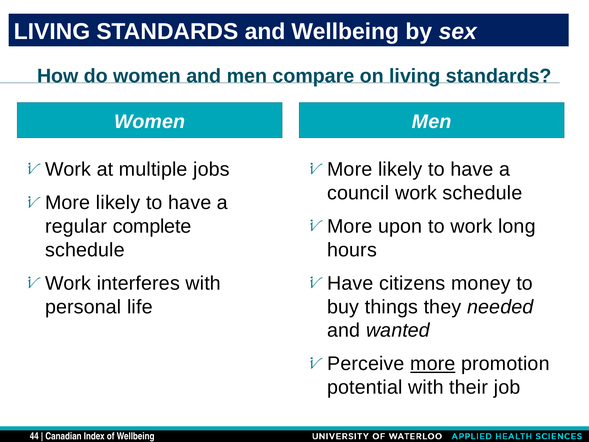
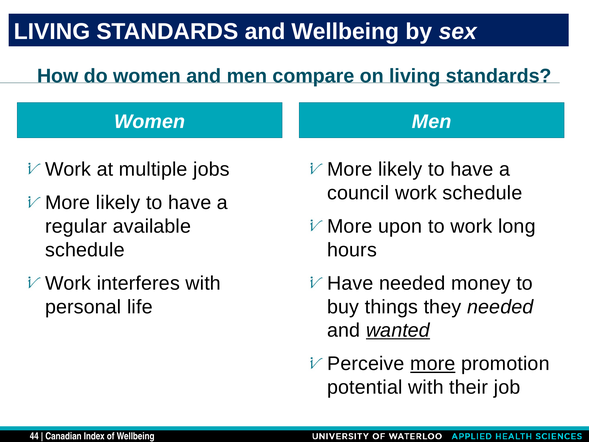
complete: complete -> available (152, 226)
Have citizens: citizens -> needed (412, 283)
wanted underline: none -> present (398, 330)
